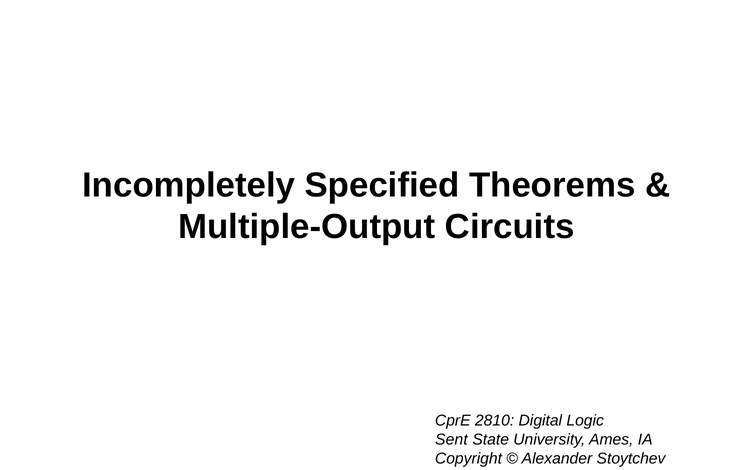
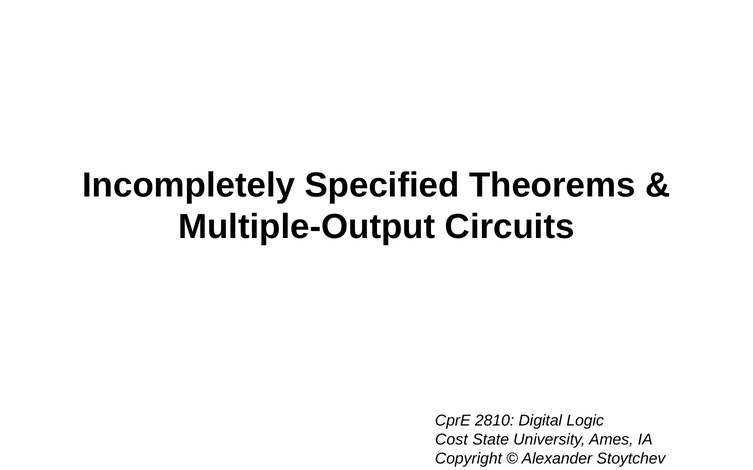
Sent: Sent -> Cost (451, 440)
